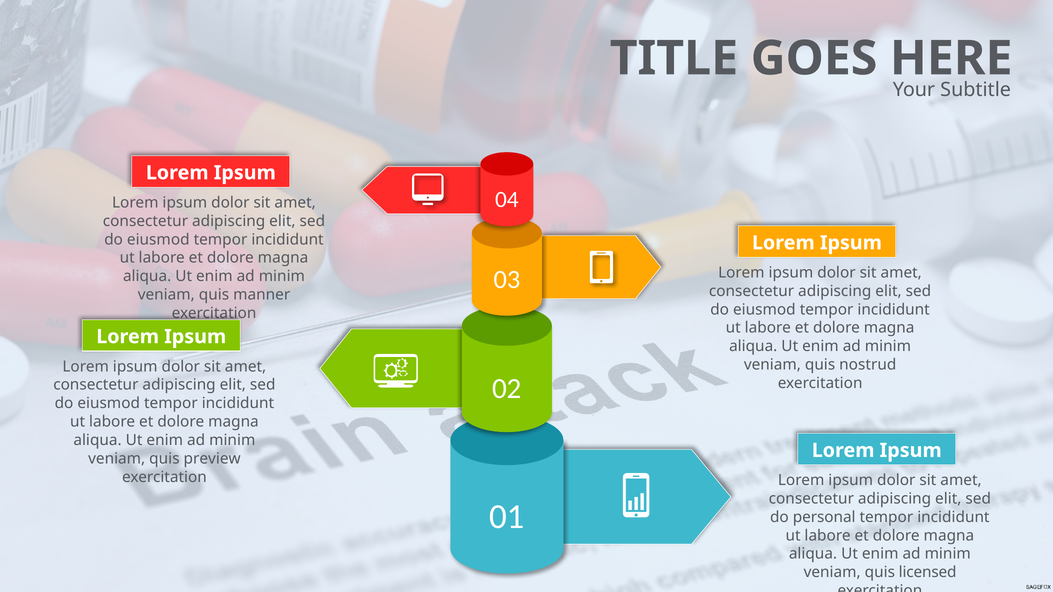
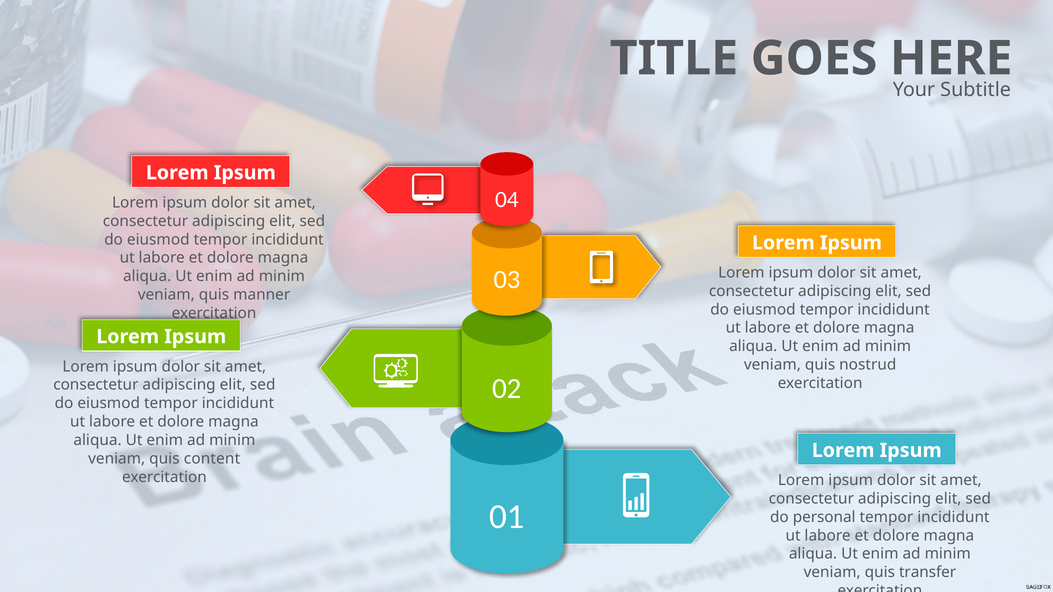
preview: preview -> content (212, 459)
licensed: licensed -> transfer (928, 573)
